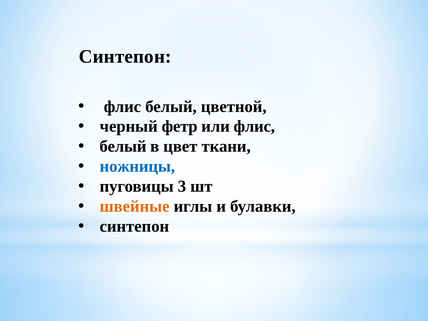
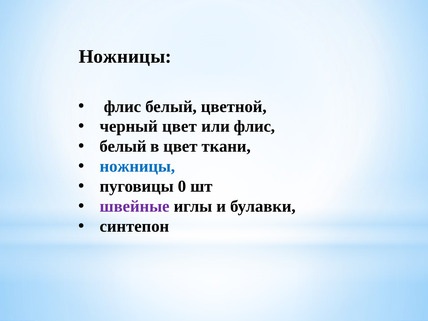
Синтепон: Синтепон -> Ножницы (125, 57)
черный фетр: фетр -> цвет (179, 126)
3: 3 -> 0 (182, 186)
швейные colour: orange -> purple (135, 206)
